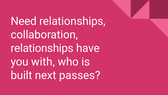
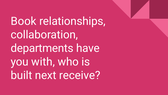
Need: Need -> Book (24, 21)
relationships: relationships -> departments (42, 48)
passes: passes -> receive (80, 75)
